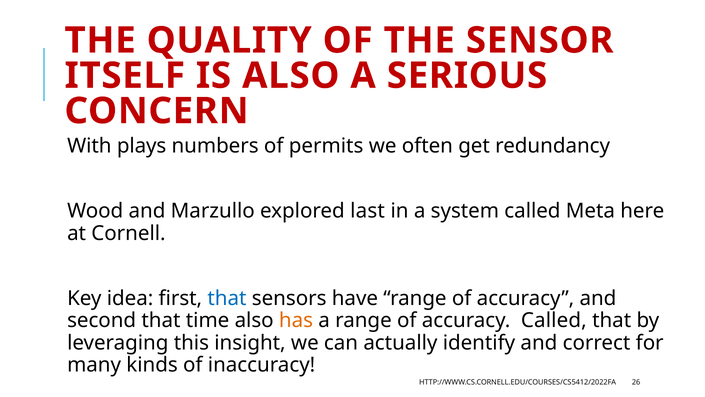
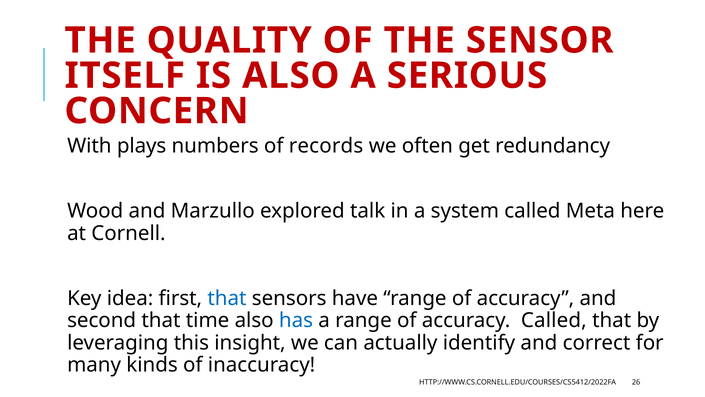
permits: permits -> records (326, 146)
last: last -> talk (368, 211)
has colour: orange -> blue (296, 320)
